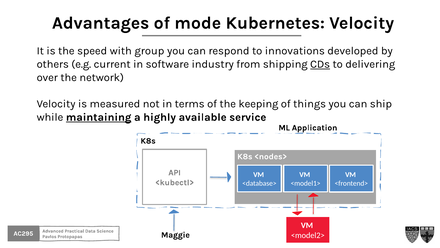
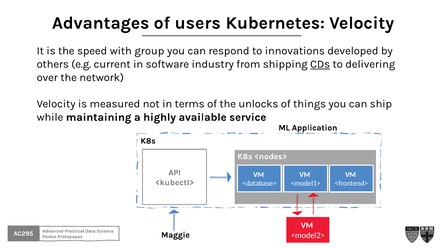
mode: mode -> users (198, 23)
keeping: keeping -> unlocks (258, 104)
maintaining underline: present -> none (99, 117)
